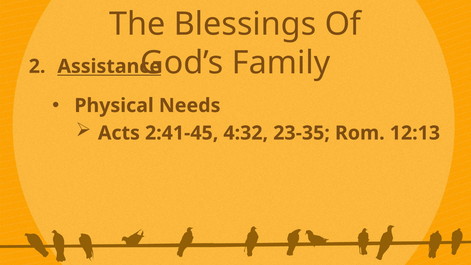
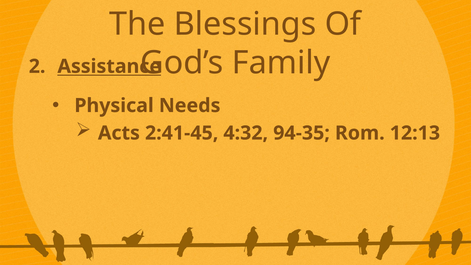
23-35: 23-35 -> 94-35 (302, 133)
